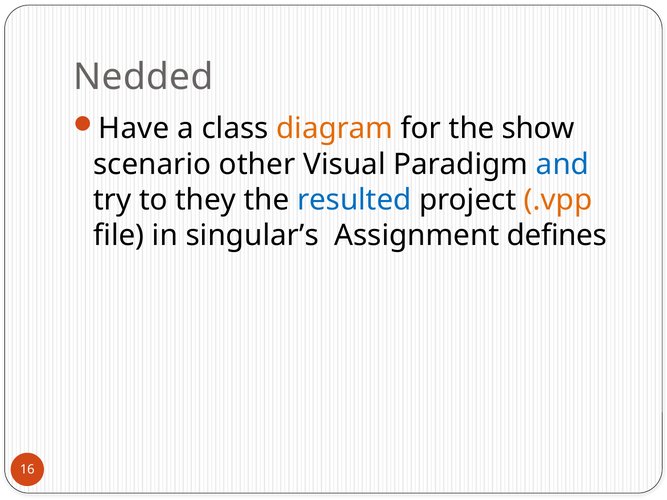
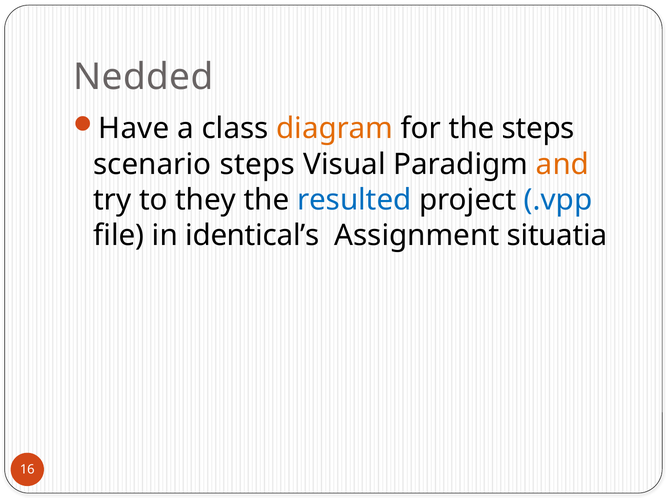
the show: show -> steps (538, 129)
scenario other: other -> steps (257, 164)
and colour: blue -> orange (562, 164)
.vpp colour: orange -> blue (558, 200)
singular’s: singular’s -> identical’s (252, 236)
defines: defines -> situatia (557, 236)
